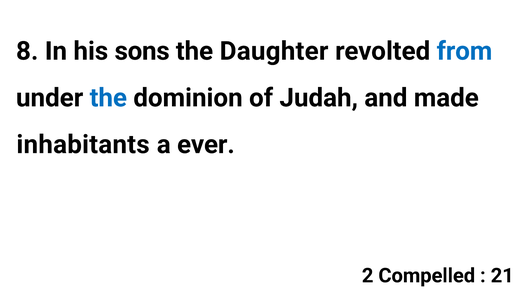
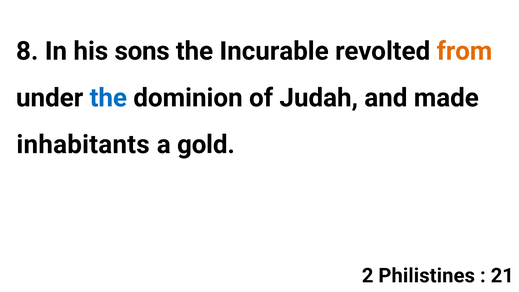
Daughter: Daughter -> Incurable (274, 51)
from colour: blue -> orange (464, 51)
ever: ever -> gold (206, 145)
Compelled: Compelled -> Philistines (427, 276)
